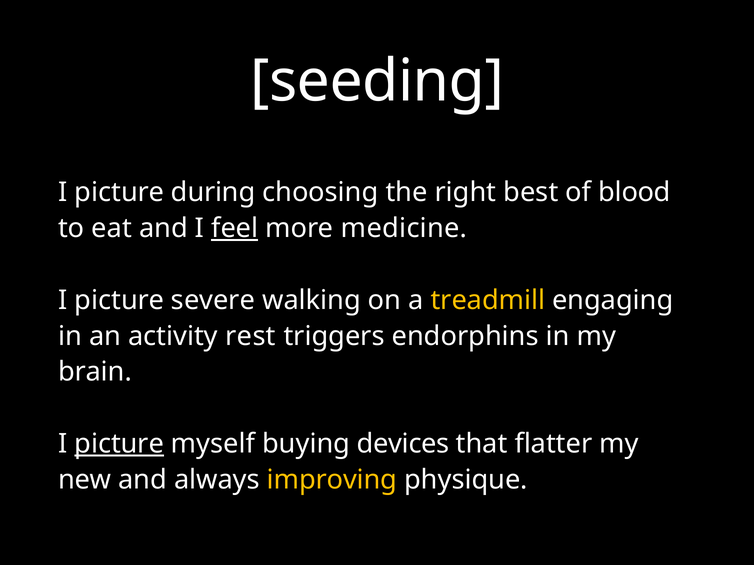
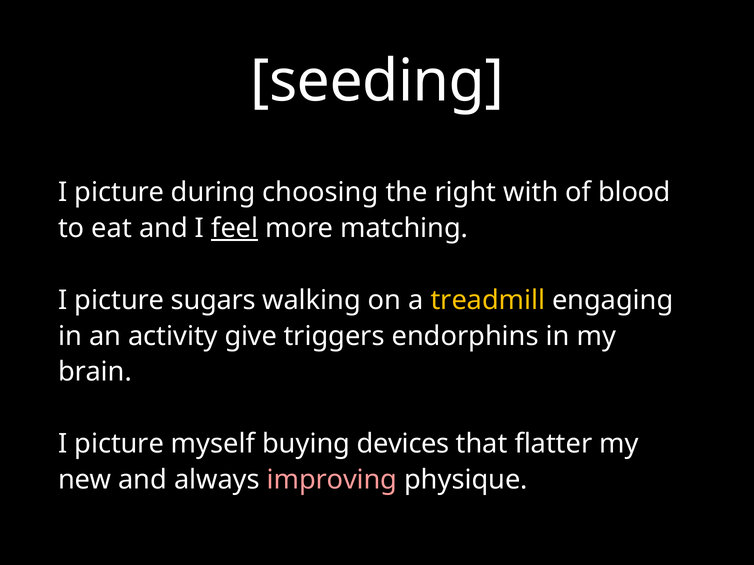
best: best -> with (531, 193)
medicine: medicine -> matching (404, 229)
severe: severe -> sugars (213, 300)
rest: rest -> give (251, 336)
picture underline: present -> none (119, 444)
improving colour: yellow -> pink (332, 480)
